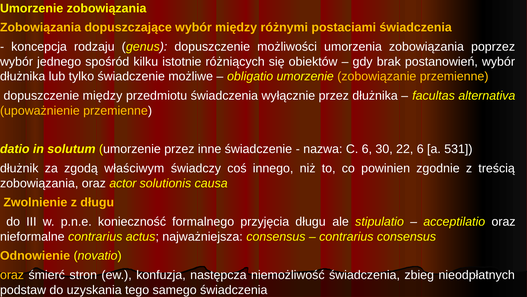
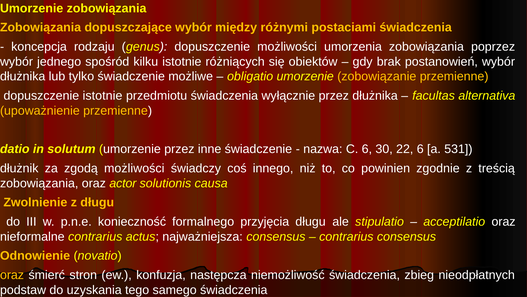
dopuszczenie między: między -> istotnie (102, 96)
zgodą właściwym: właściwym -> możliwości (134, 168)
